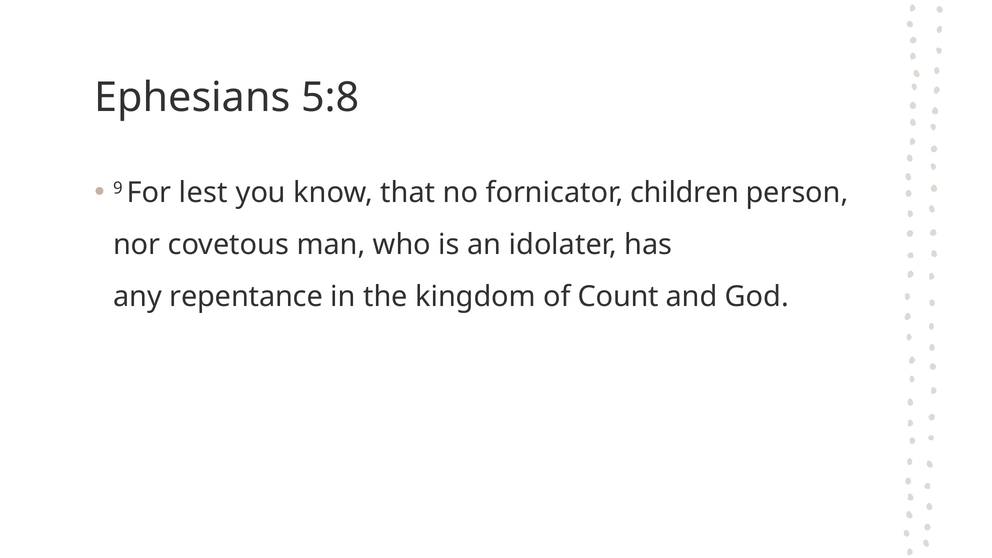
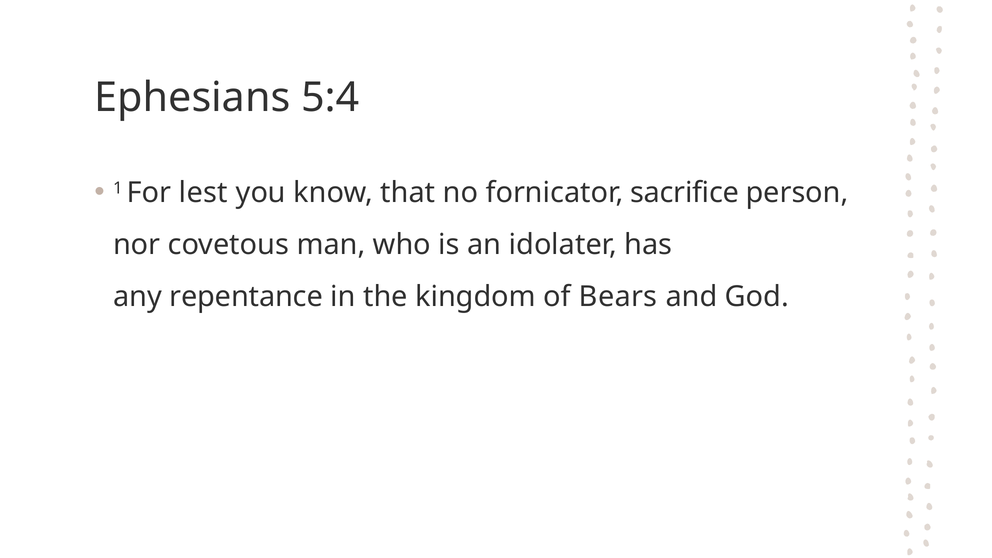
5:8: 5:8 -> 5:4 (330, 98)
9: 9 -> 1 (118, 188)
children: children -> sacrifice (685, 193)
Count: Count -> Bears (618, 297)
